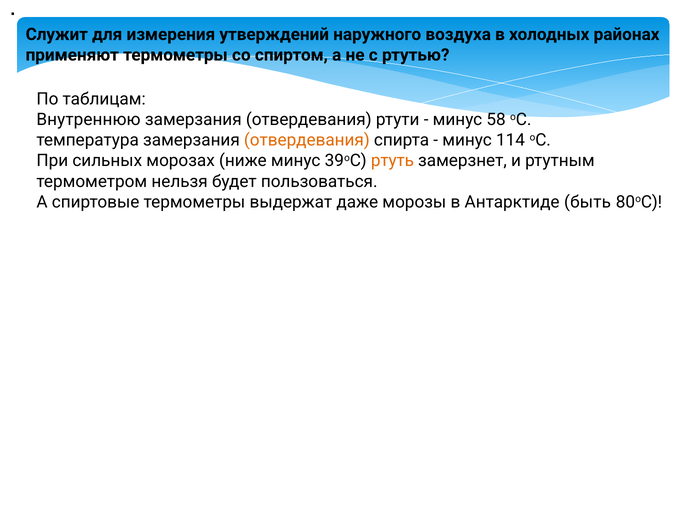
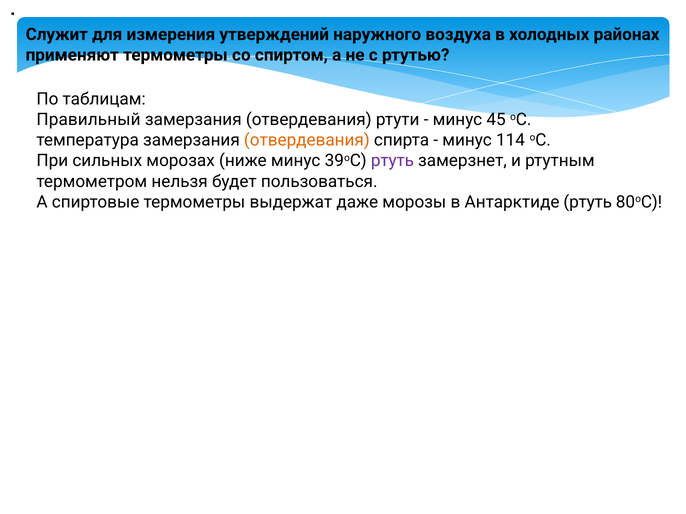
Внутреннюю: Внутреннюю -> Правильный (89, 120)
58: 58 -> 45 (496, 120)
ртуть colour: orange -> purple (392, 161)
Антарктиде быть: быть -> ртуть (588, 202)
